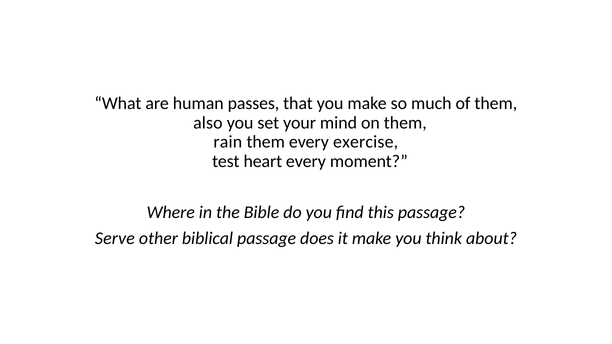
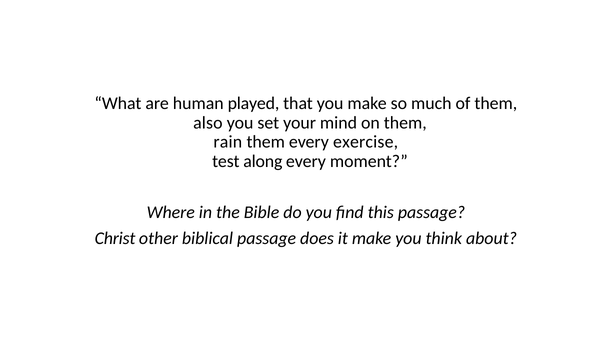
passes: passes -> played (253, 103)
heart: heart -> along (263, 161)
Serve: Serve -> Christ (115, 238)
